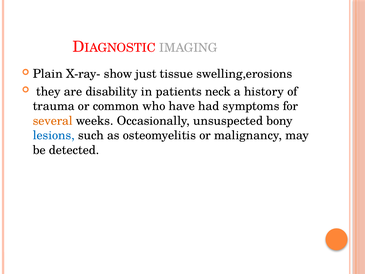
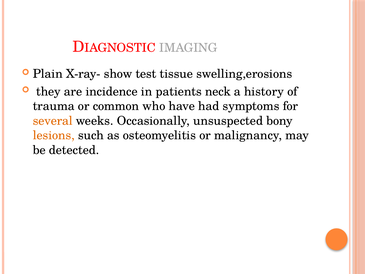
just: just -> test (146, 74)
disability: disability -> incidence (112, 91)
lesions colour: blue -> orange (54, 135)
